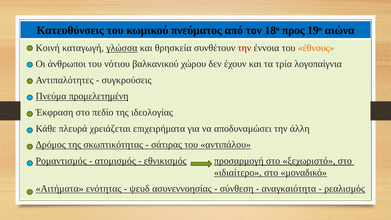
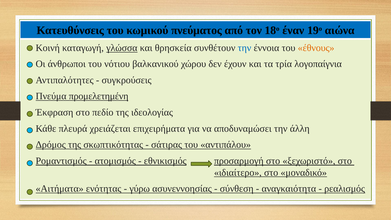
προς: προς -> έναν (293, 30)
την colour: red -> blue (245, 48)
ψευδ: ψευδ -> γύρω (140, 189)
